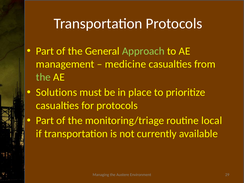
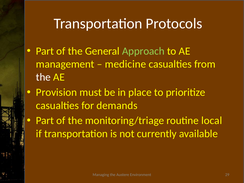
the colour: light green -> white (43, 77)
Solutions: Solutions -> Provision (57, 92)
for protocols: protocols -> demands (117, 105)
